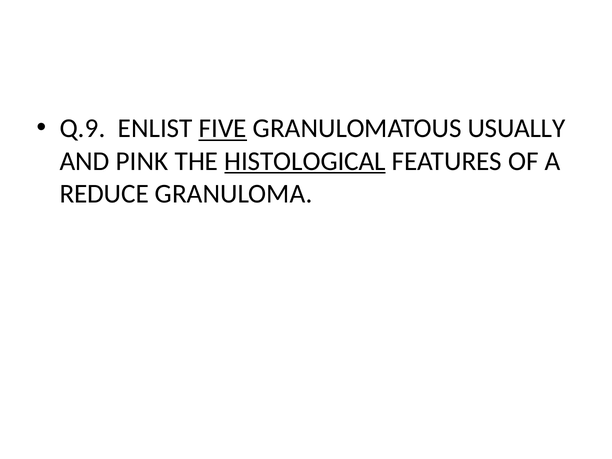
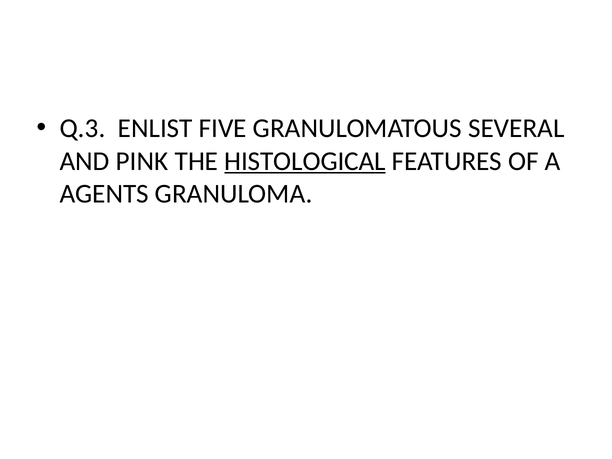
Q.9: Q.9 -> Q.3 (83, 128)
FIVE underline: present -> none (223, 128)
USUALLY: USUALLY -> SEVERAL (516, 128)
REDUCE: REDUCE -> AGENTS (104, 194)
